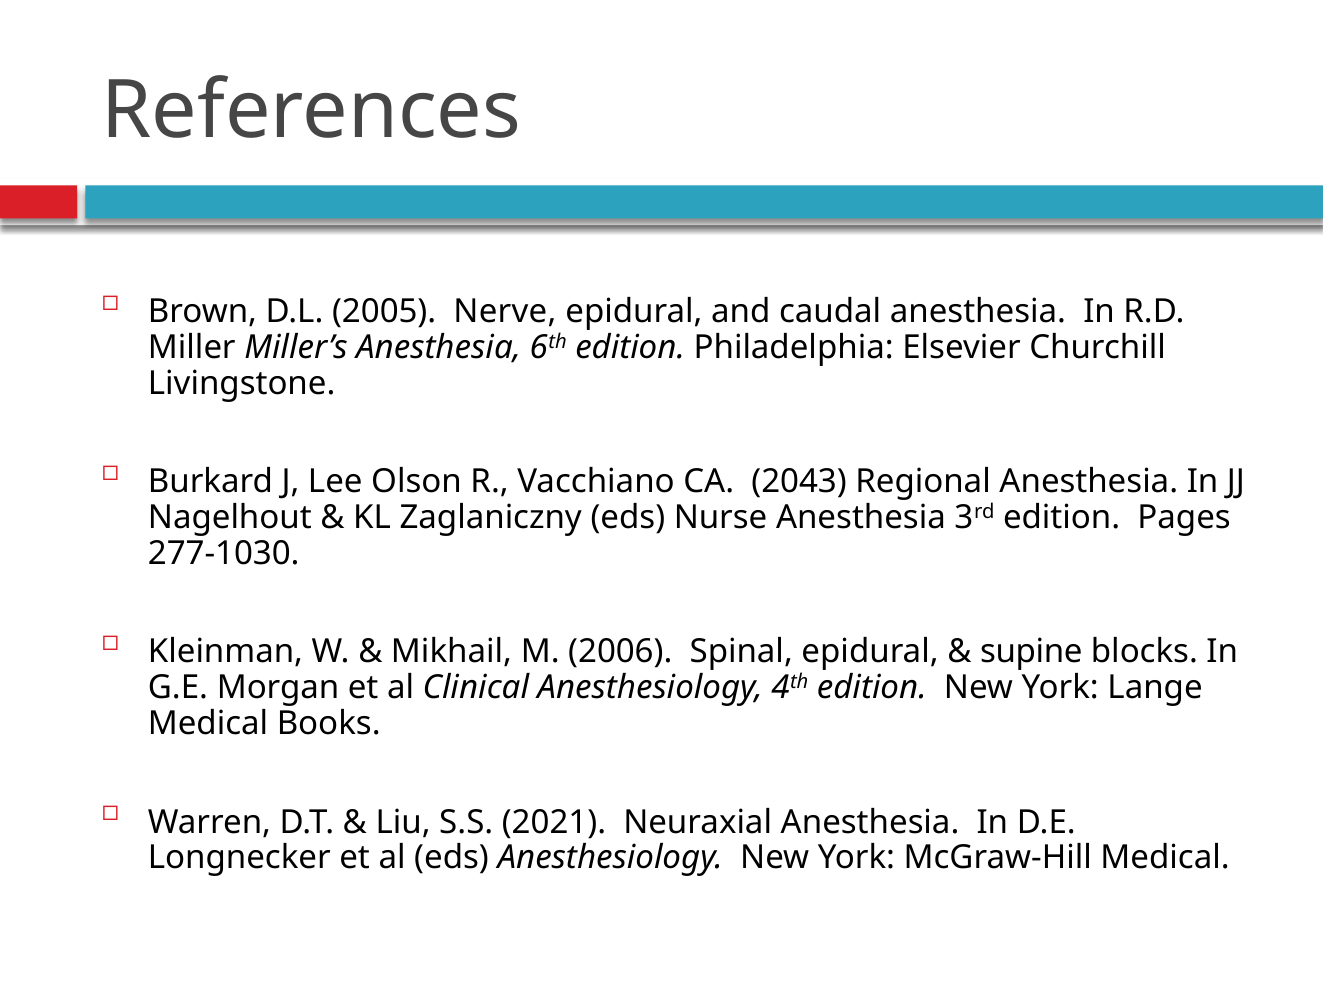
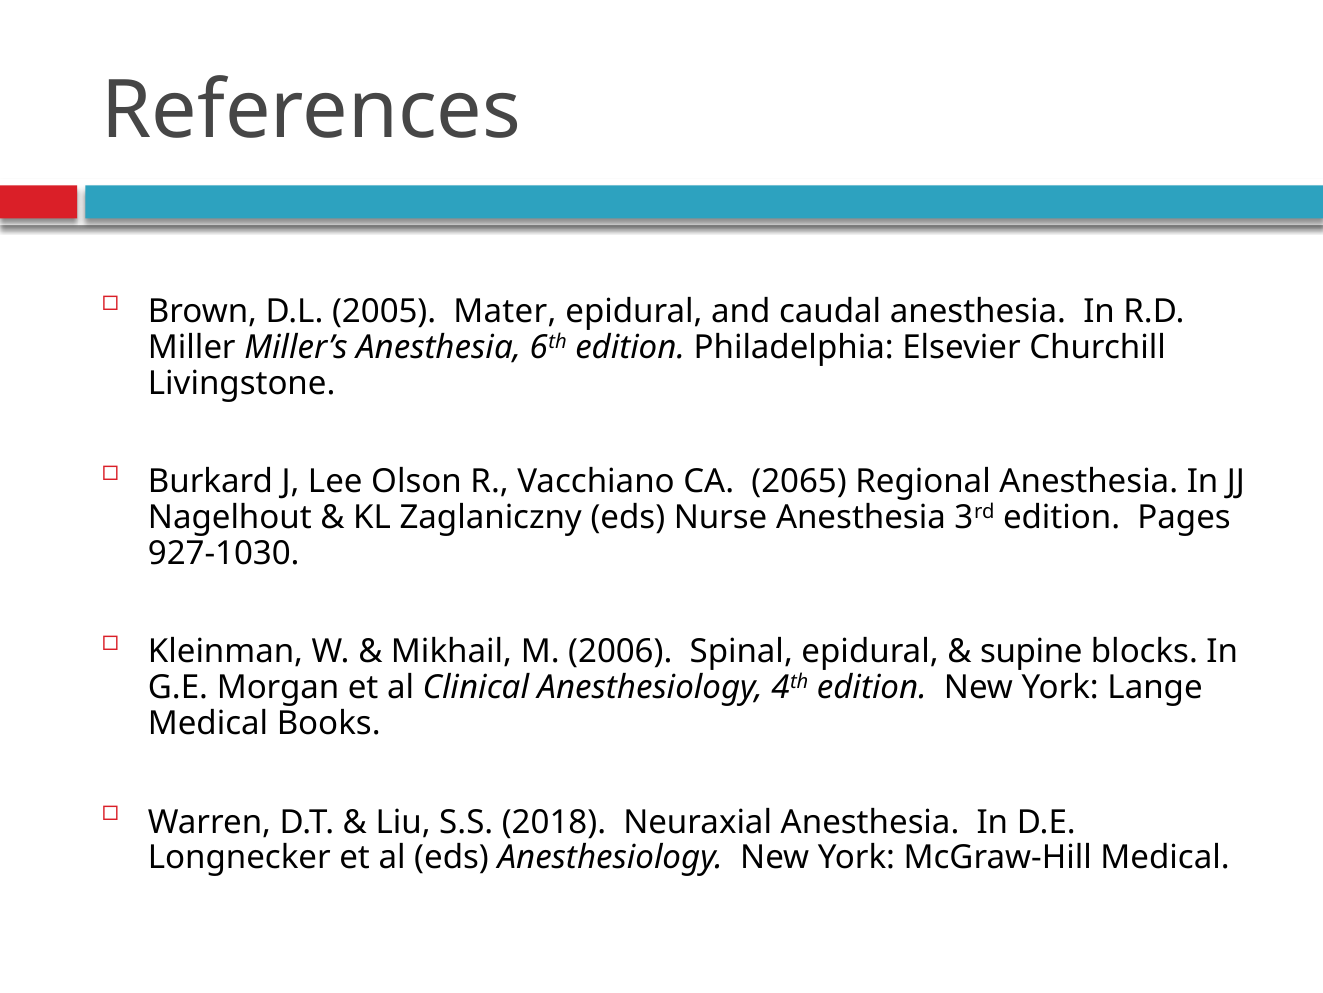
Nerve: Nerve -> Mater (505, 311)
2043: 2043 -> 2065 (799, 481)
277-1030: 277-1030 -> 927-1030 (224, 553)
2021: 2021 -> 2018 (554, 821)
